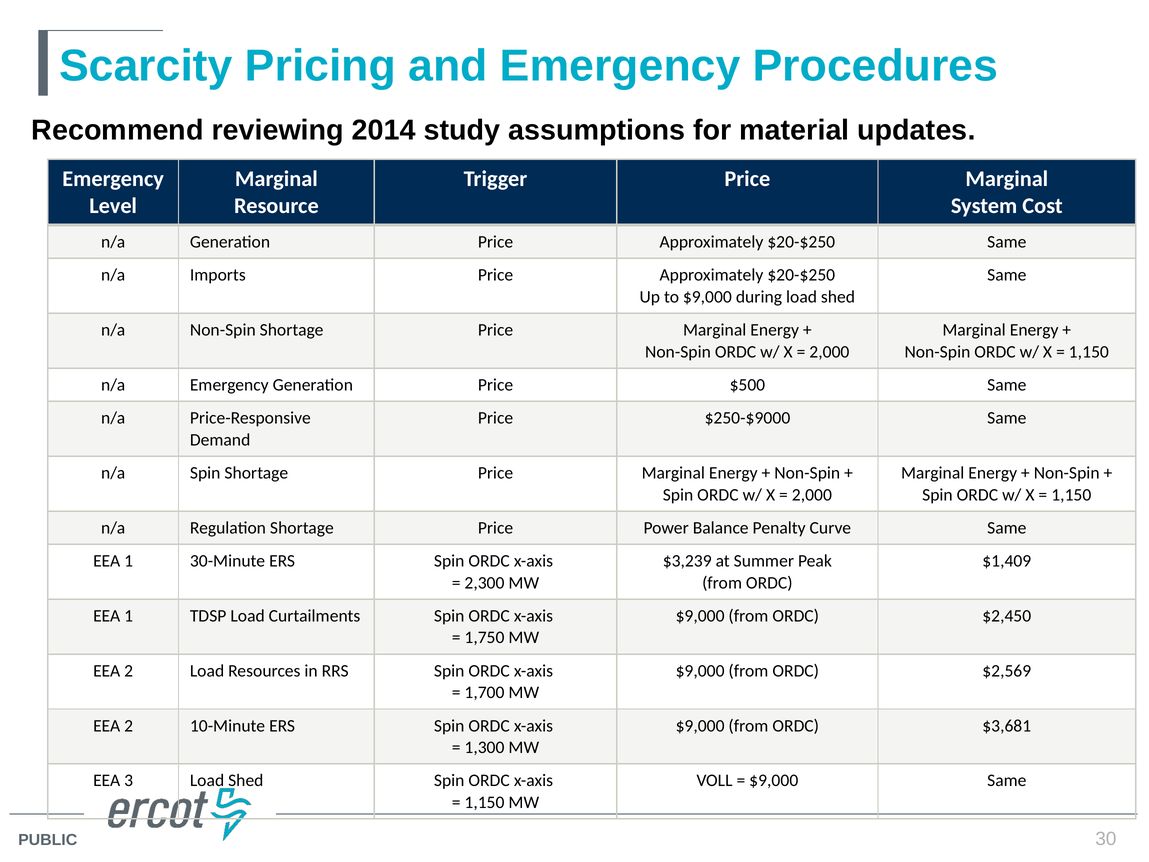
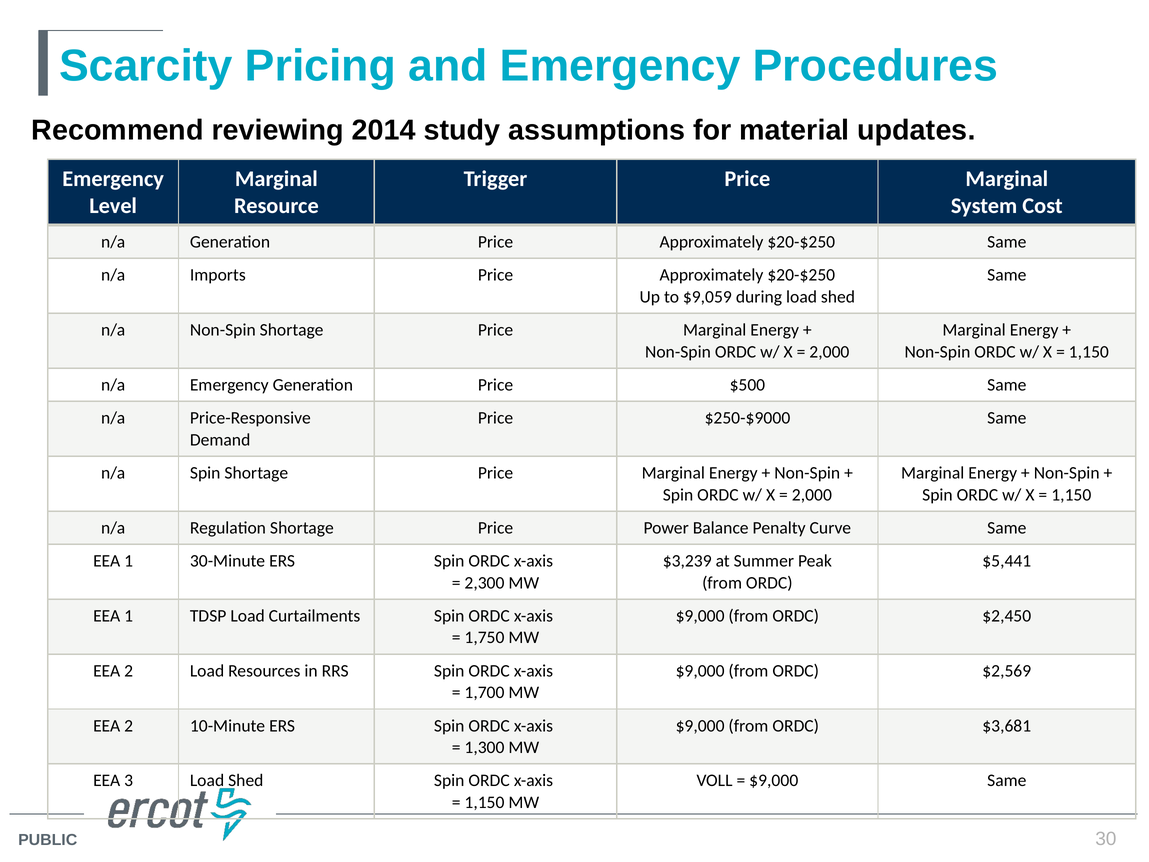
to $9,000: $9,000 -> $9,059 (707, 297)
$1,409: $1,409 -> $5,441 (1007, 561)
